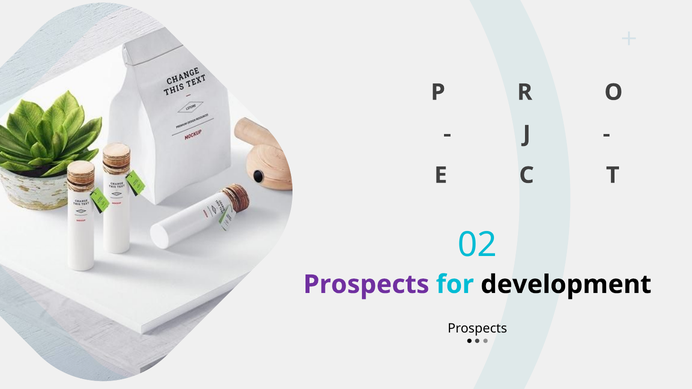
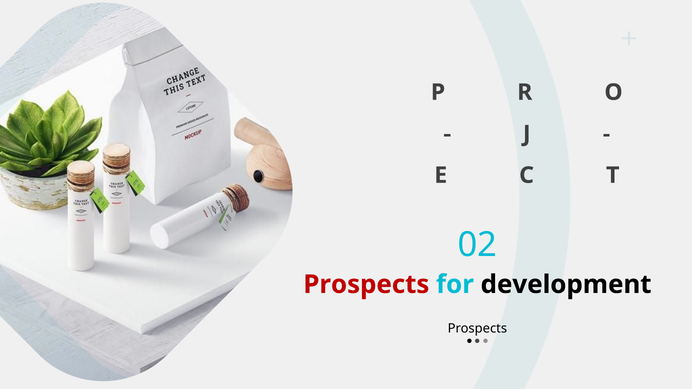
Prospects colour: purple -> red (366, 285)
